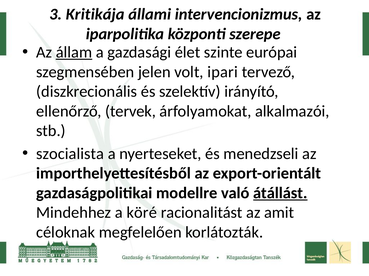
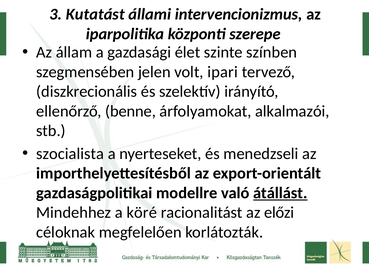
Kritikája: Kritikája -> Kutatást (95, 14)
állam underline: present -> none (74, 52)
európai: európai -> színben (272, 52)
tervek: tervek -> benne (131, 111)
amit: amit -> előzi (279, 213)
